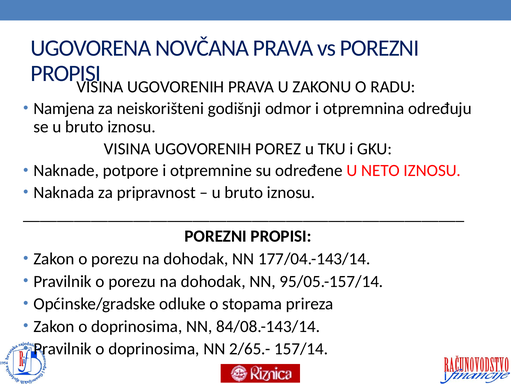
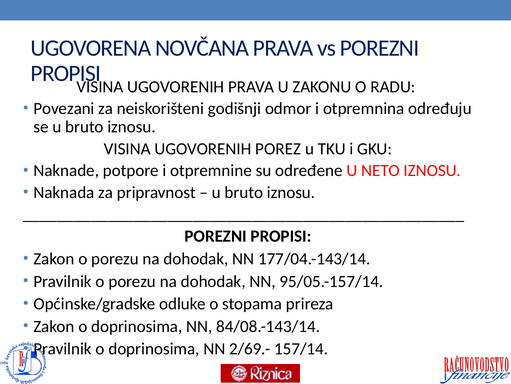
Namjena: Namjena -> Povezani (64, 108)
2/65.-: 2/65.- -> 2/69.- (250, 348)
